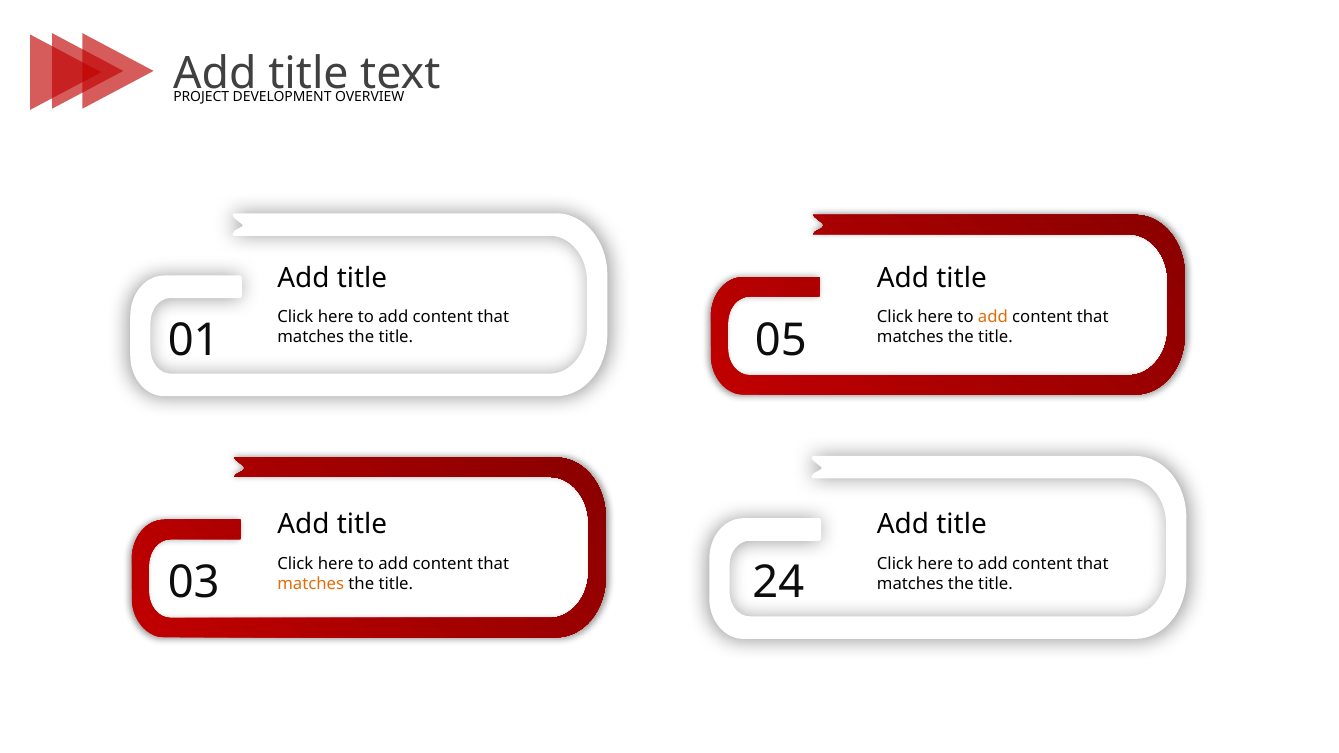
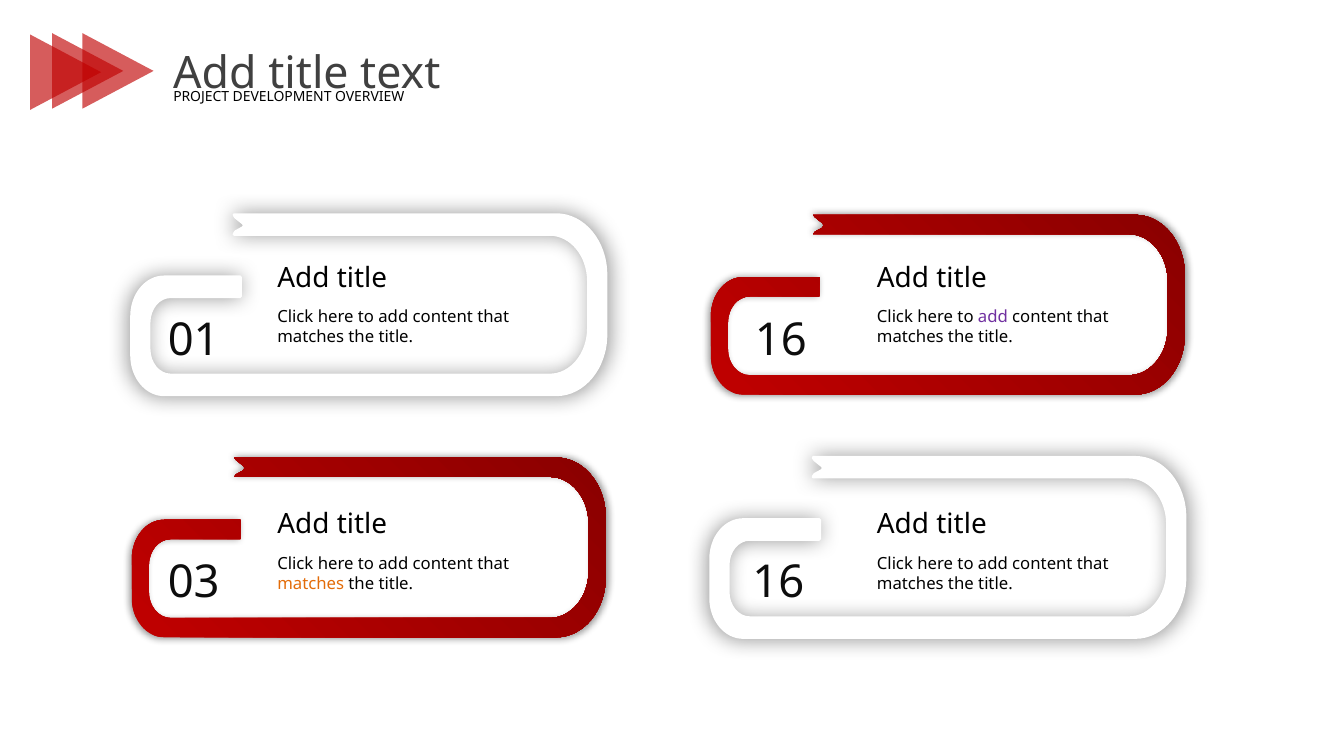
add colour: orange -> purple (993, 317)
05: 05 -> 16 (781, 340)
24: 24 -> 16 (778, 582)
